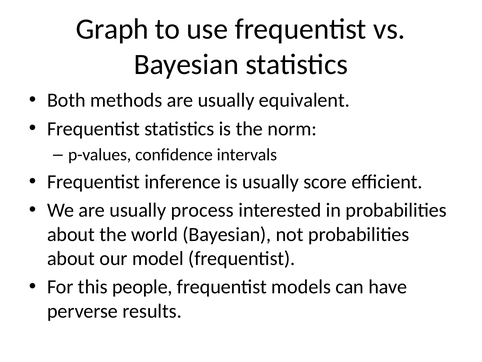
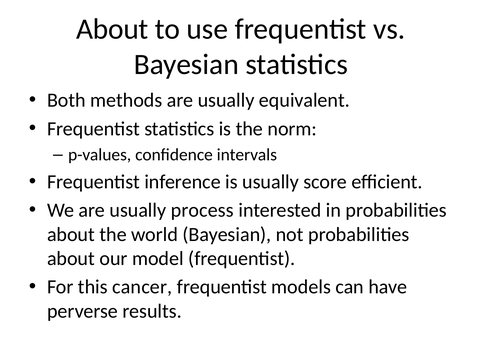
Graph: Graph -> About (112, 29)
people: people -> cancer (142, 287)
